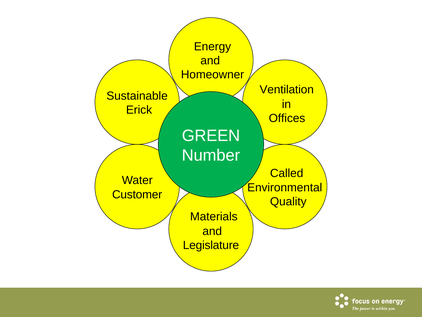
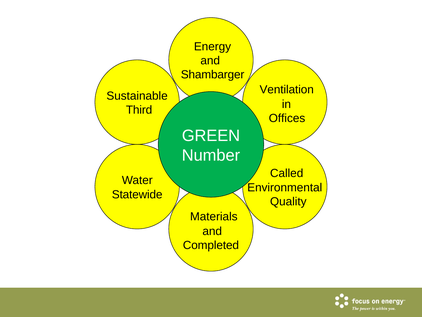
Homeowner: Homeowner -> Shambarger (213, 75)
Erick: Erick -> Third (139, 110)
Customer: Customer -> Statewide (137, 194)
Legislature: Legislature -> Completed (211, 245)
